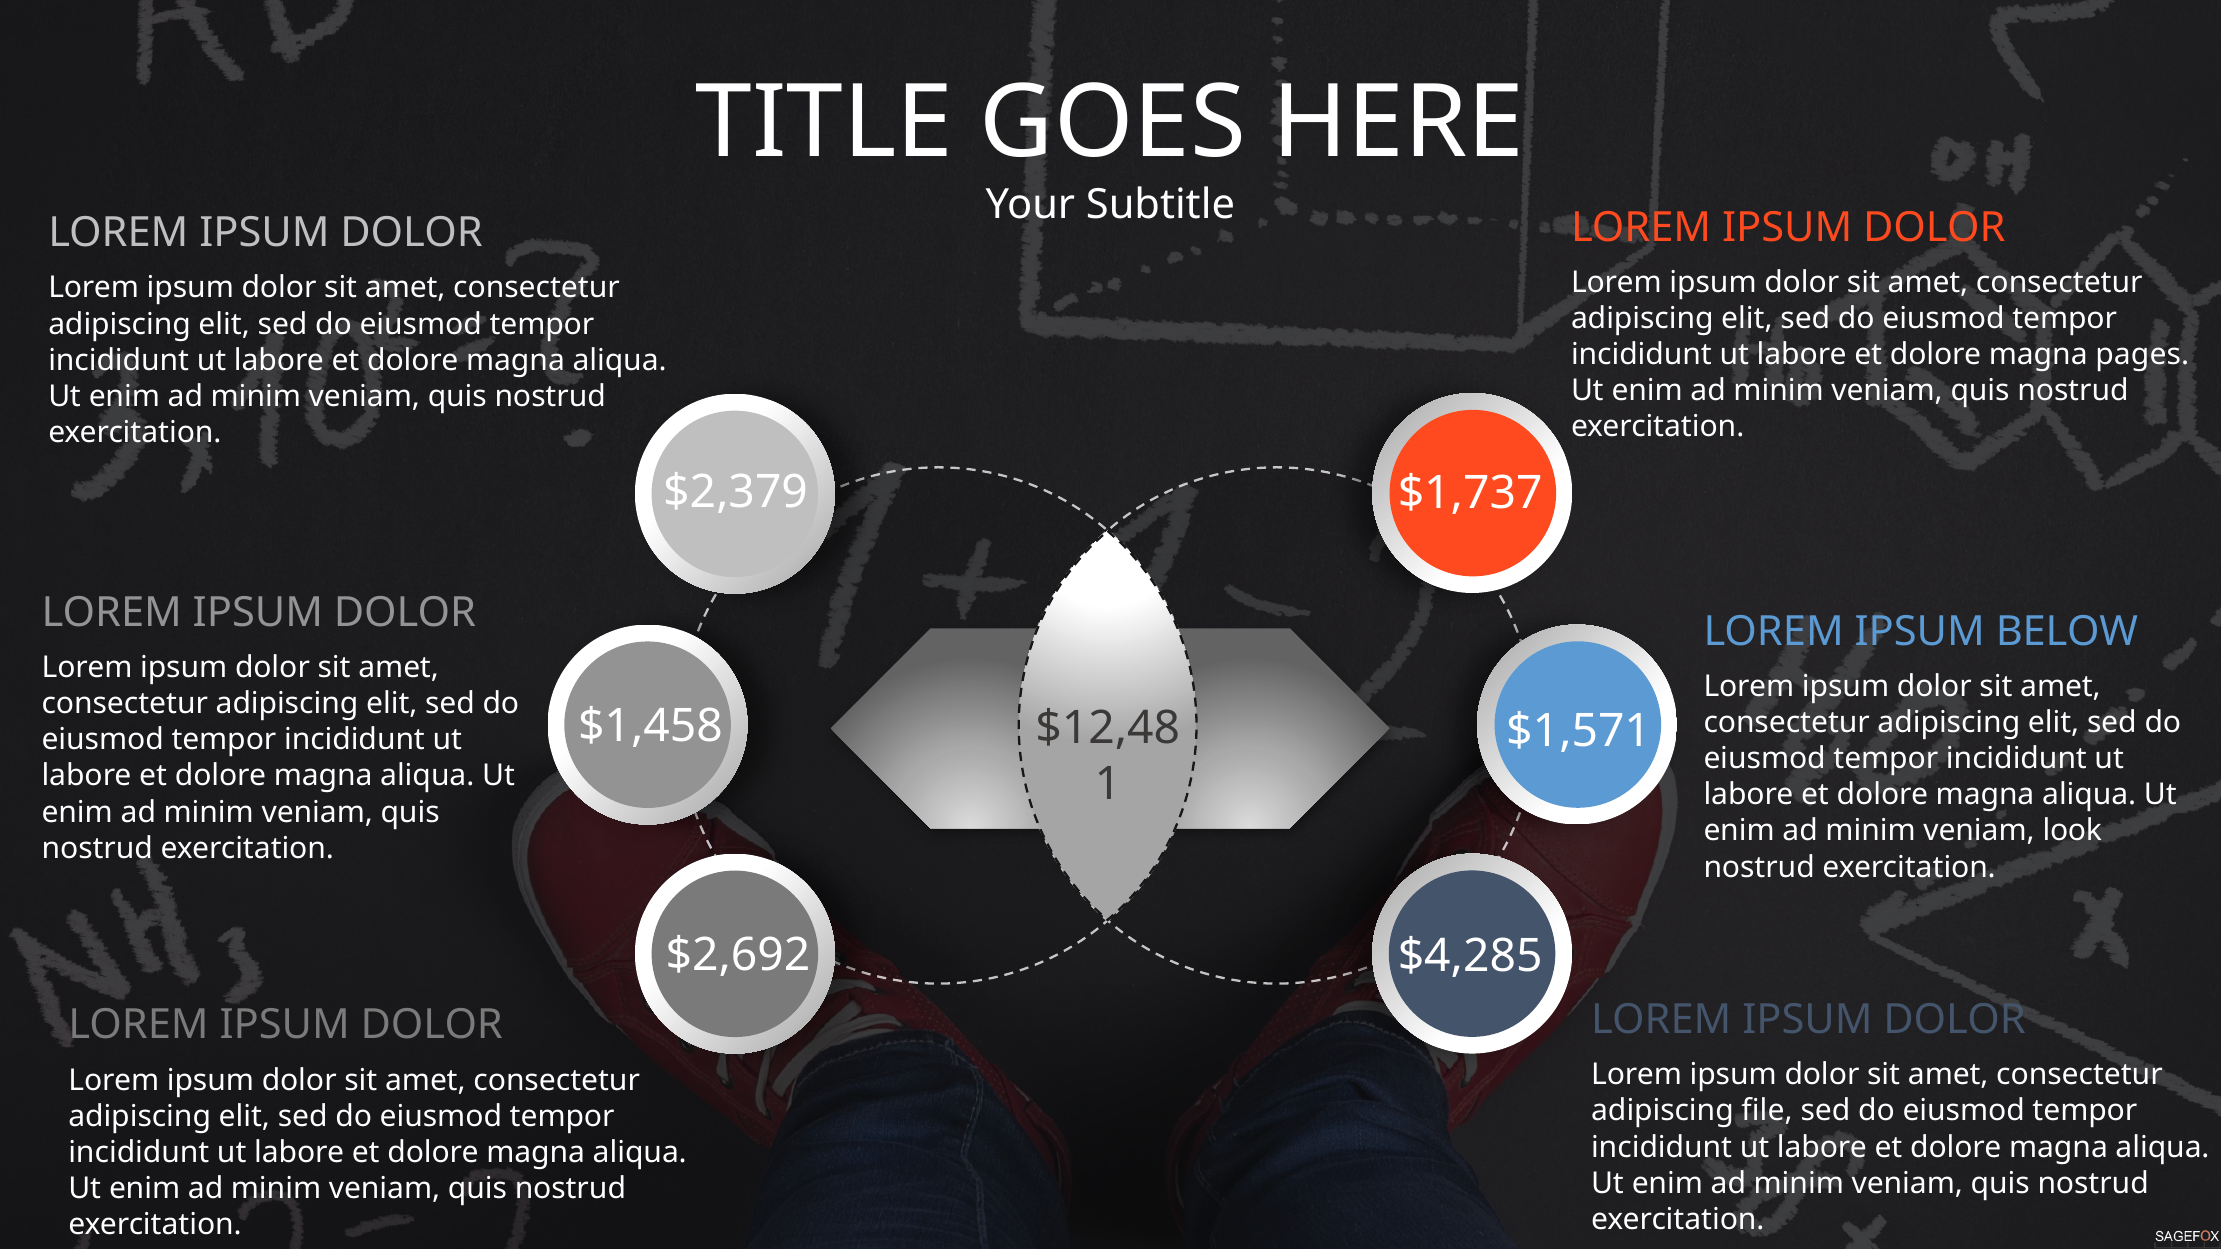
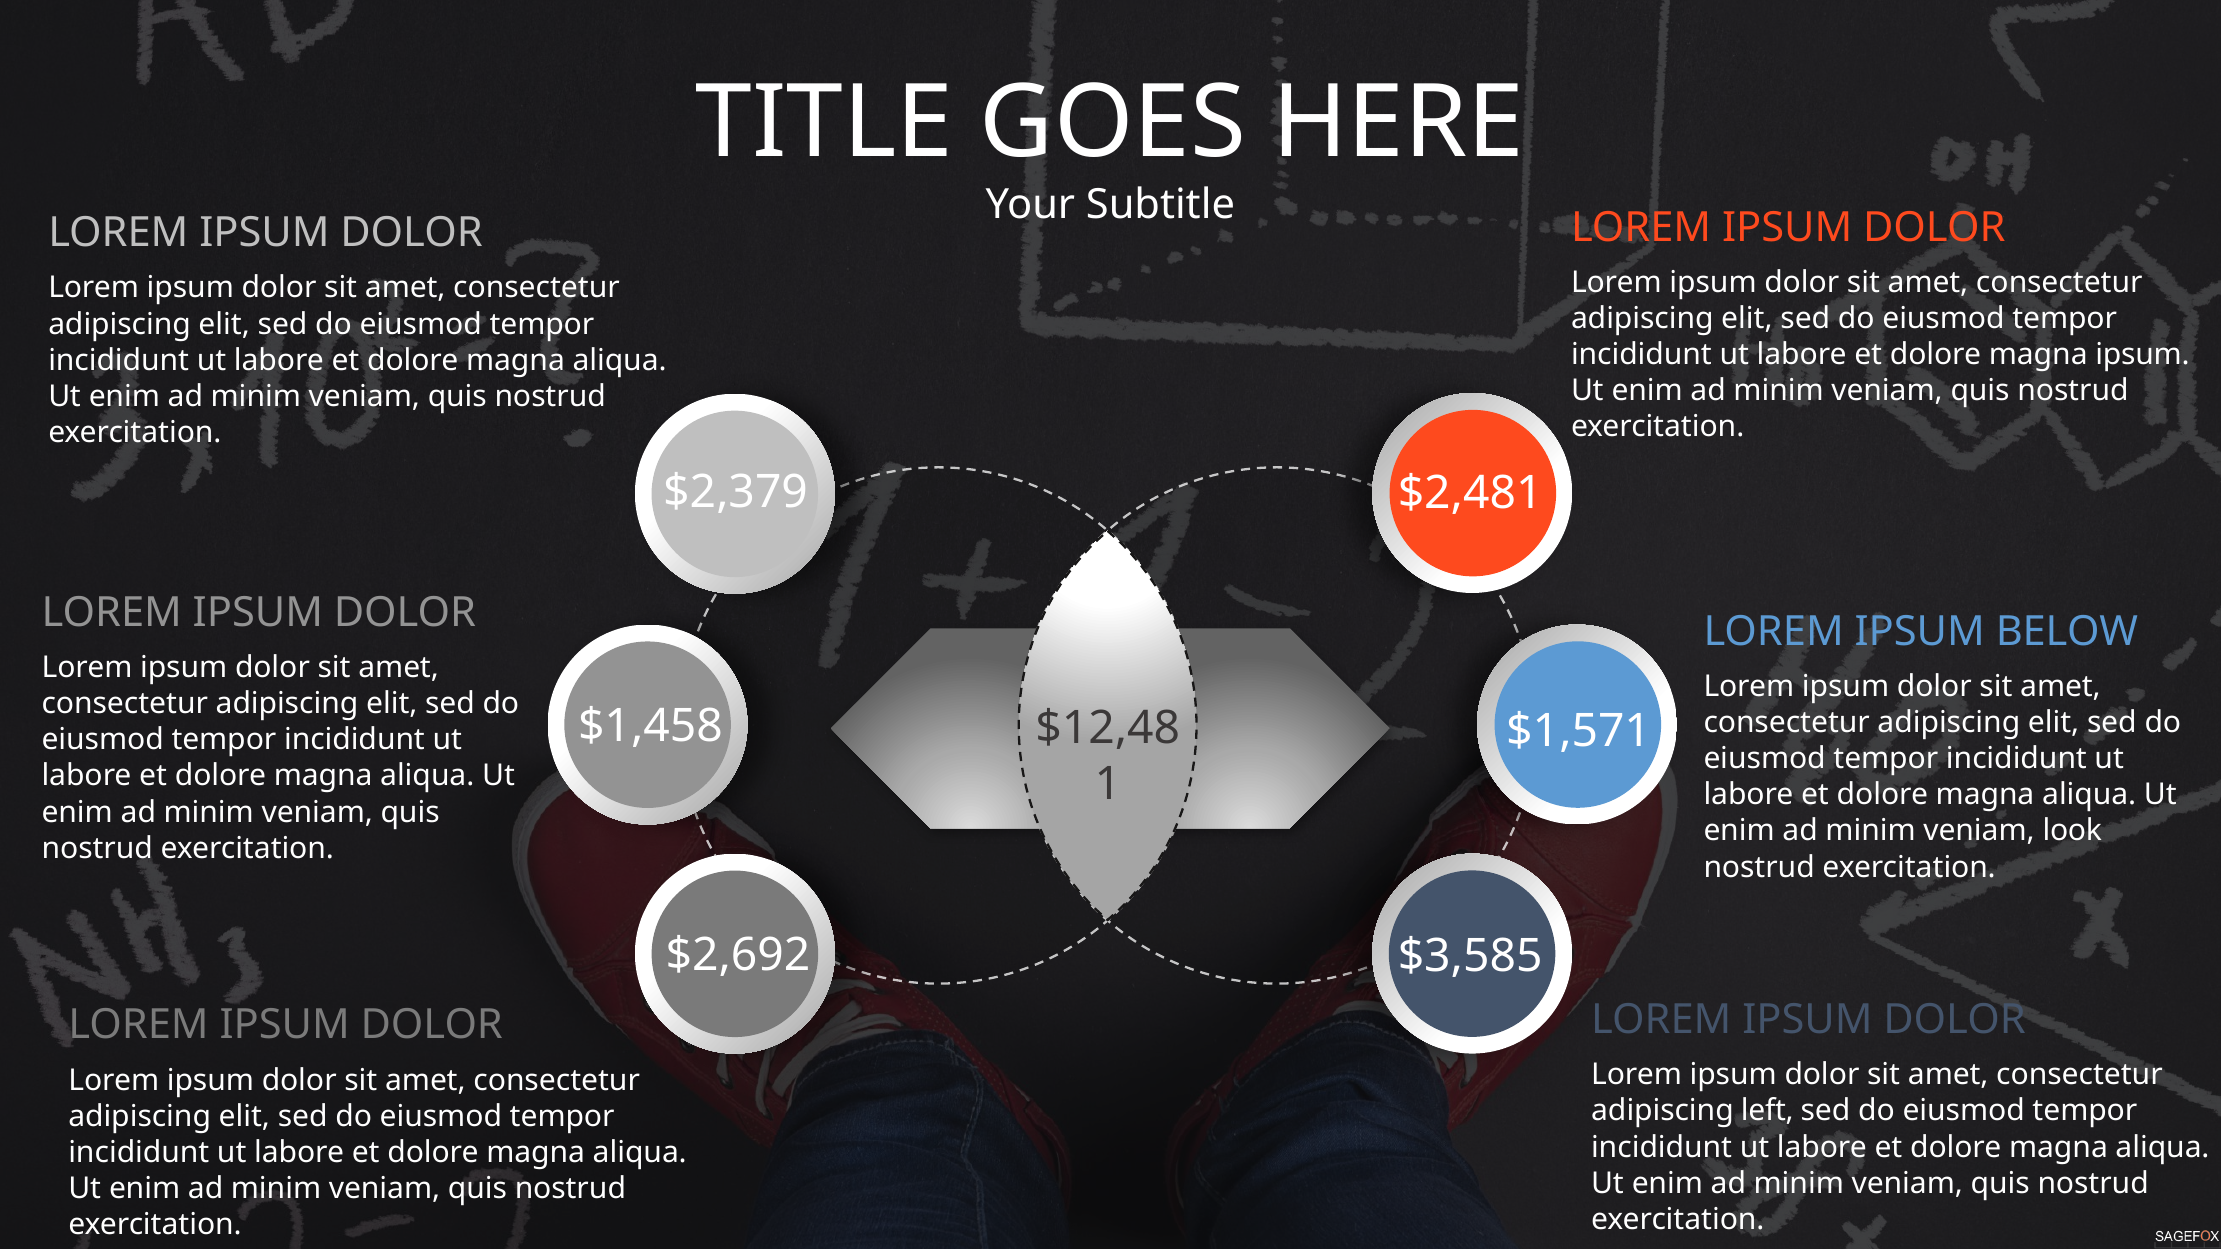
magna pages: pages -> ipsum (2142, 355)
$1,737: $1,737 -> $2,481 (1470, 493)
$4,285: $4,285 -> $3,585 (1470, 957)
file: file -> left (1767, 1111)
